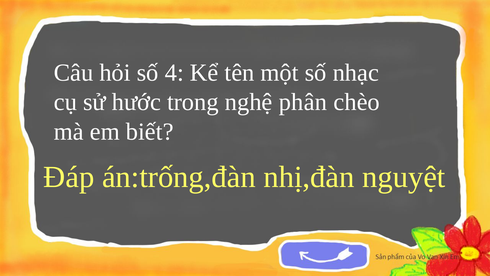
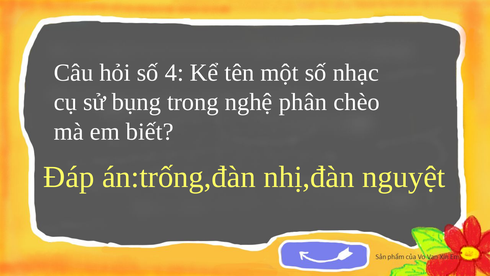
hước: hước -> bụng (136, 102)
